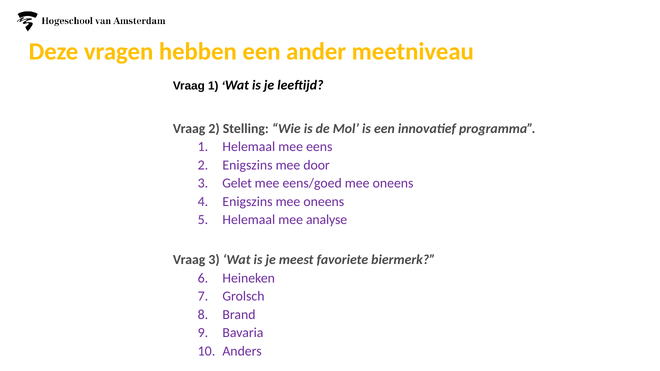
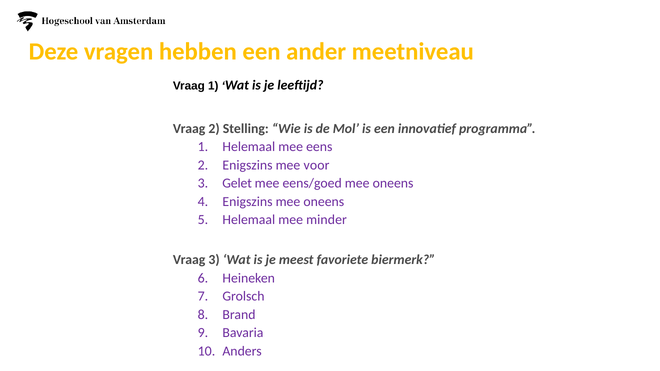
door: door -> voor (316, 165)
analyse: analyse -> minder (326, 220)
